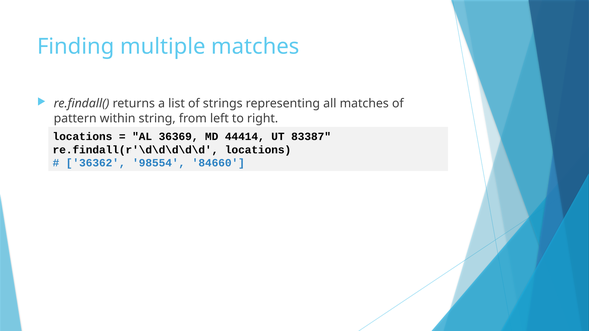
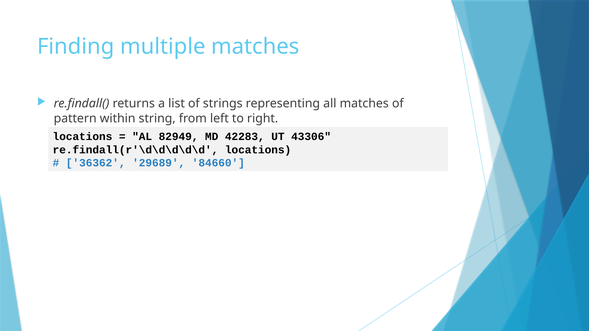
36369: 36369 -> 82949 (179, 137)
44414: 44414 -> 42283 (245, 137)
83387: 83387 -> 43306 (311, 137)
98554: 98554 -> 29689 (159, 163)
